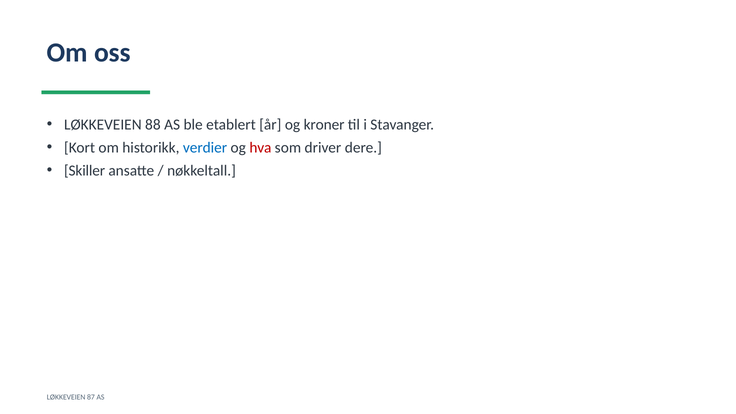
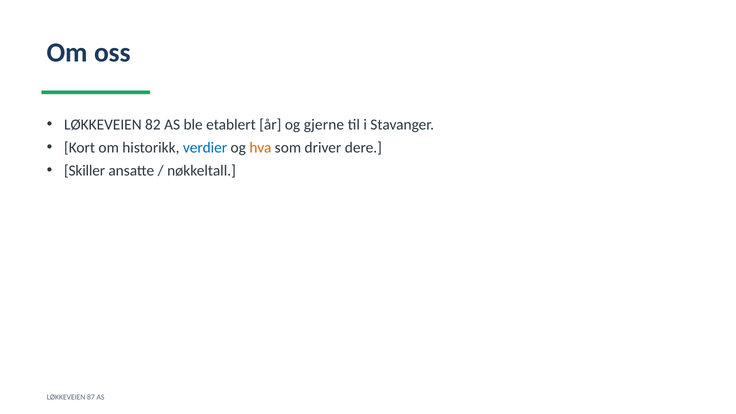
88: 88 -> 82 (153, 125)
kroner: kroner -> gjerne (324, 125)
hva colour: red -> orange (260, 148)
